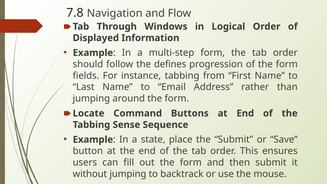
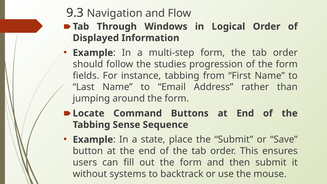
7.8: 7.8 -> 9.3 (75, 13)
defines: defines -> studies (170, 64)
without jumping: jumping -> systems (128, 174)
